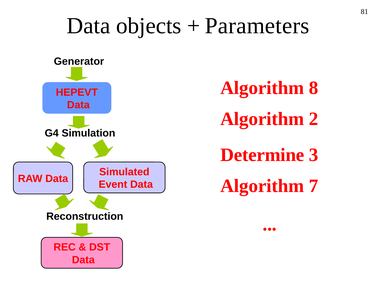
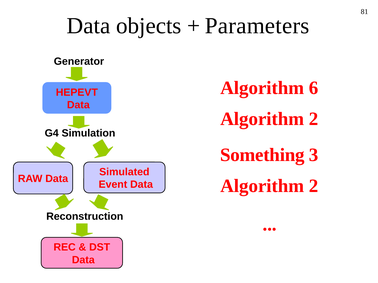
8: 8 -> 6 (314, 88)
Determine: Determine -> Something (262, 155)
7: 7 -> 2 (314, 186)
